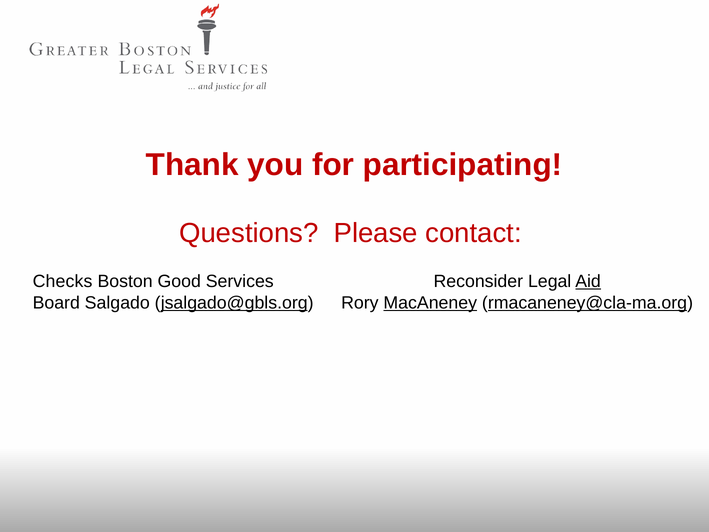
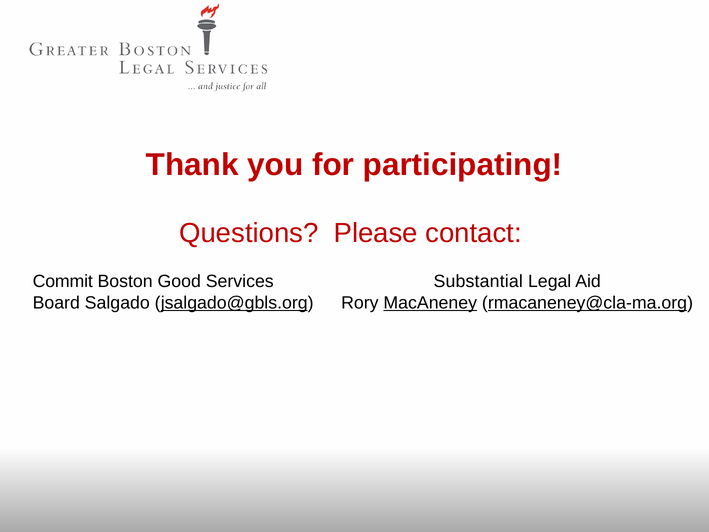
Checks: Checks -> Commit (63, 281)
Reconsider: Reconsider -> Substantial (478, 281)
Aid underline: present -> none (588, 281)
